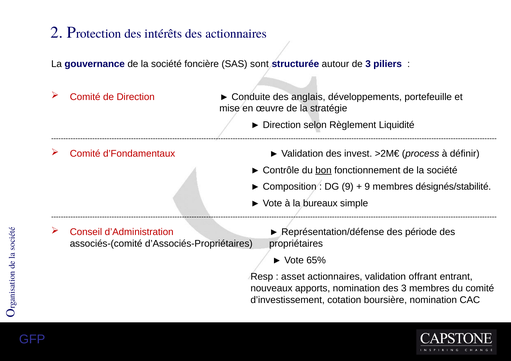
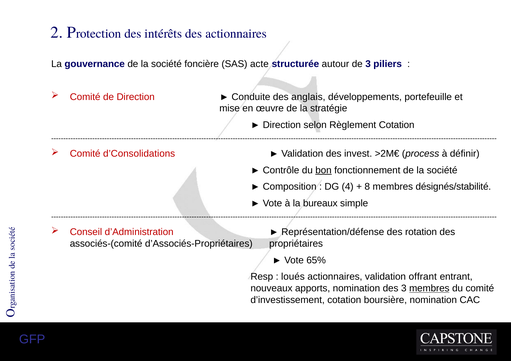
sont: sont -> acte (259, 64)
Règlement Liquidité: Liquidité -> Cotation (397, 125)
d’Fondamentaux: d’Fondamentaux -> d’Consolidations (139, 154)
DG 9: 9 -> 4 (348, 187)
9: 9 -> 8 (367, 187)
période: période -> rotation (421, 232)
asset: asset -> loués (293, 277)
membres underline: none -> present (429, 289)
